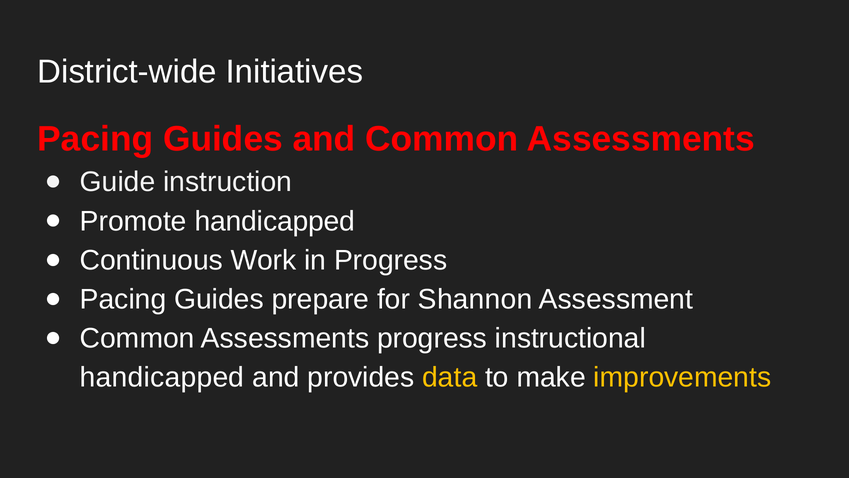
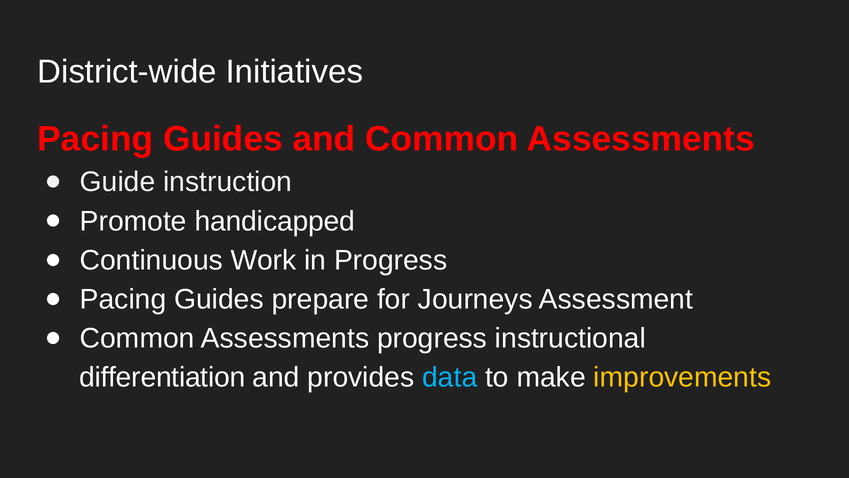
Shannon: Shannon -> Journeys (475, 299)
handicapped: handicapped -> differentiation (162, 377)
data colour: yellow -> light blue (450, 377)
